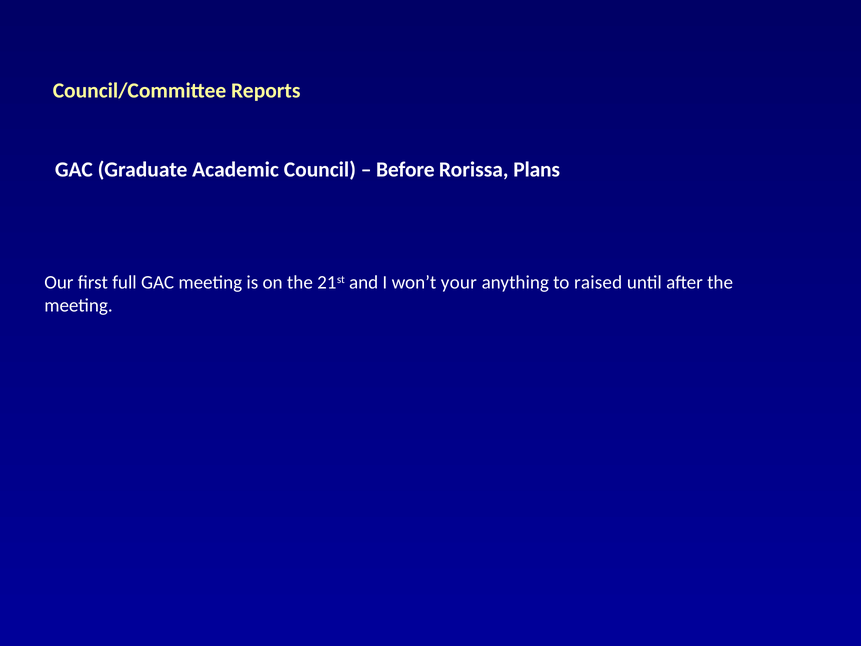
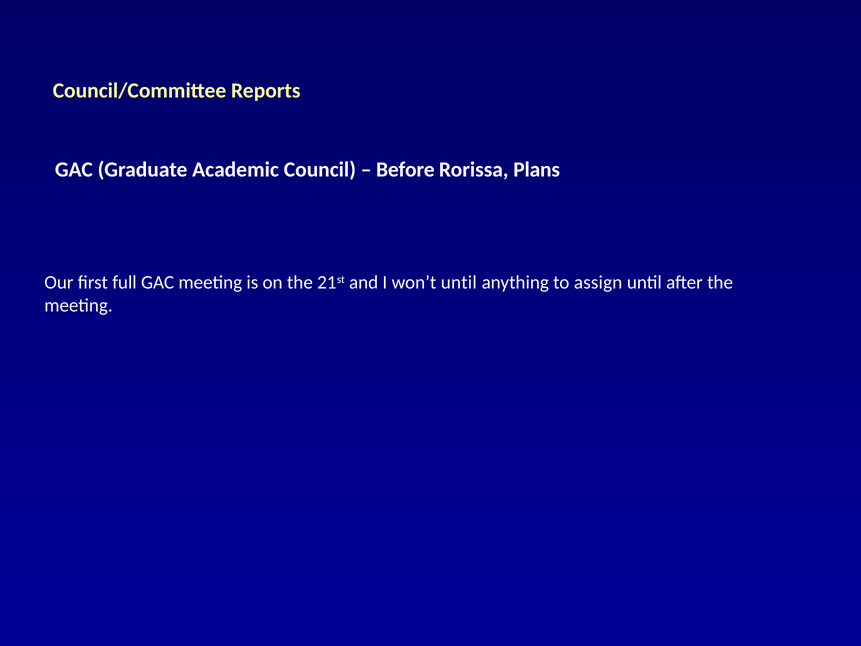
won’t your: your -> until (459, 282)
raised: raised -> assign (598, 282)
